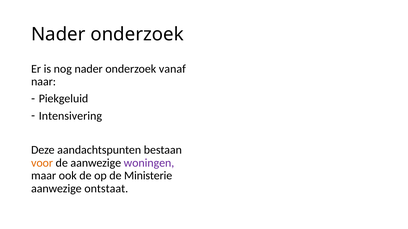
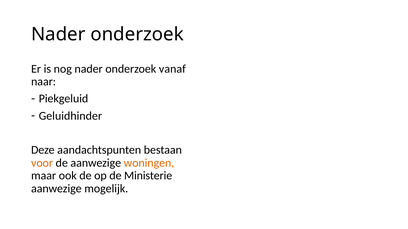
Intensivering: Intensivering -> Geluidhinder (70, 116)
woningen colour: purple -> orange (149, 163)
ontstaat: ontstaat -> mogelijk (106, 189)
